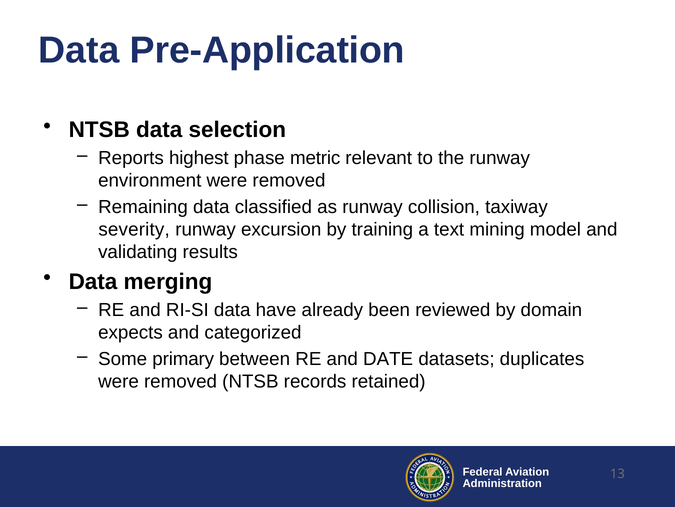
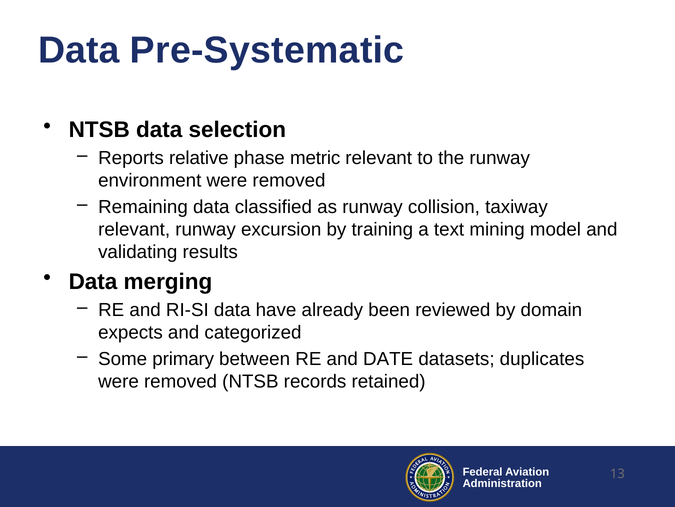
Pre-Application: Pre-Application -> Pre-Systematic (267, 51)
highest: highest -> relative (199, 158)
severity: severity -> relevant (134, 229)
